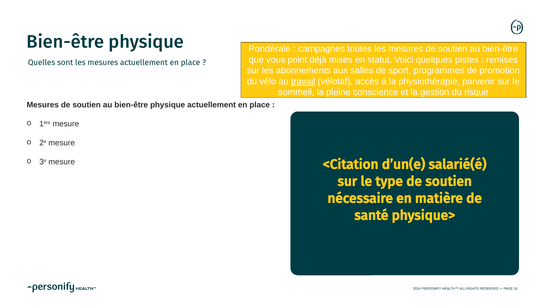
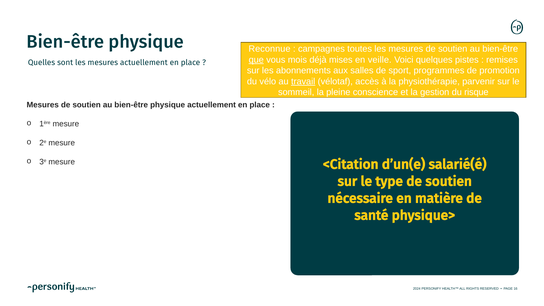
Pondérale: Pondérale -> Reconnue (270, 49)
que underline: none -> present (256, 60)
point: point -> mois (297, 60)
statut: statut -> veille (380, 60)
